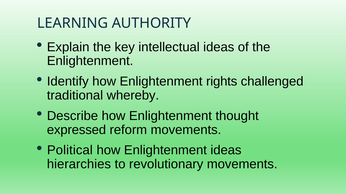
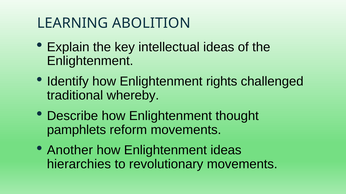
AUTHORITY: AUTHORITY -> ABOLITION (151, 23)
expressed: expressed -> pamphlets (76, 130)
Political: Political -> Another (70, 151)
